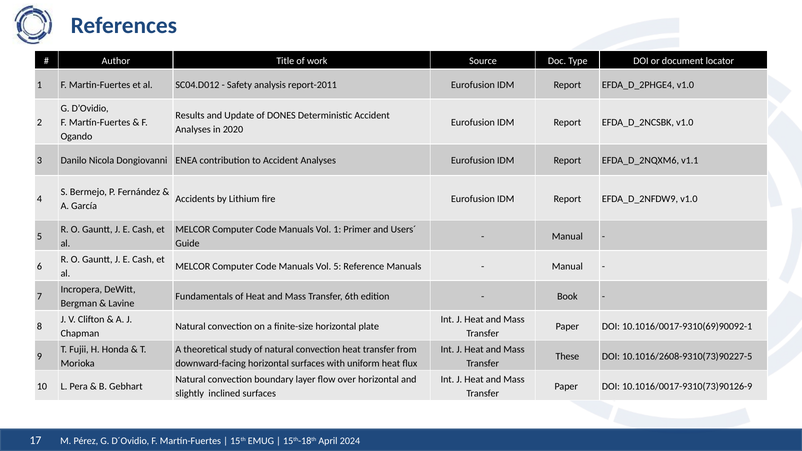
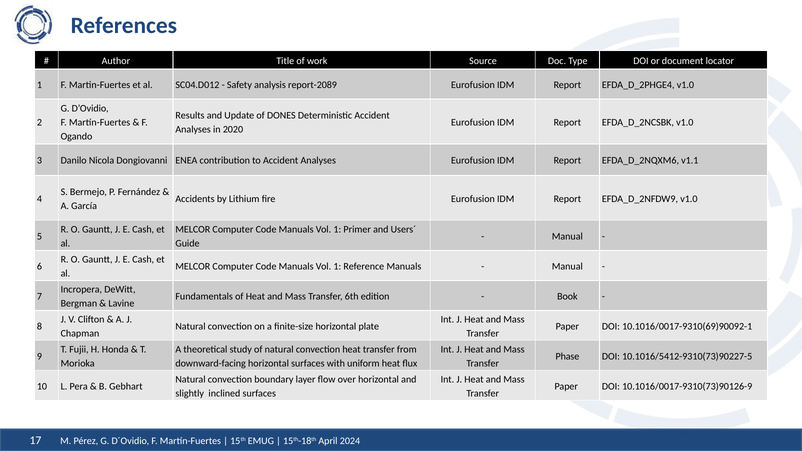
report-2011: report-2011 -> report-2089 (313, 85)
5: 5 -> 1 (337, 266)
These: These -> Phase (567, 356)
10.1016/2608-9310(73)90227-5: 10.1016/2608-9310(73)90227-5 -> 10.1016/5412-9310(73)90227-5 (687, 356)
